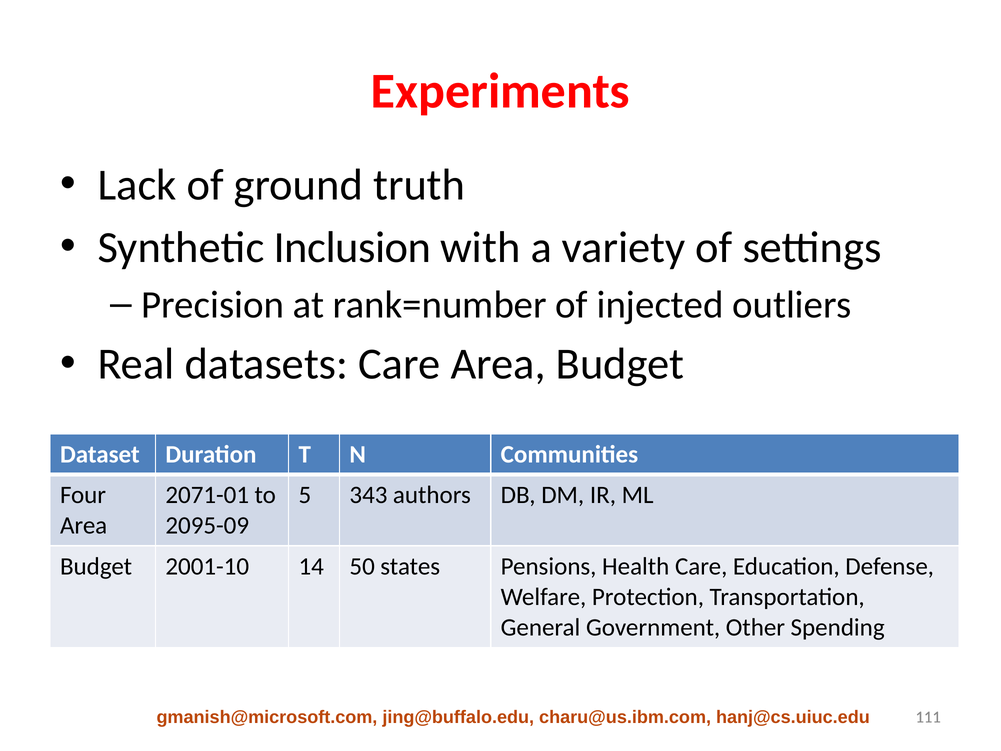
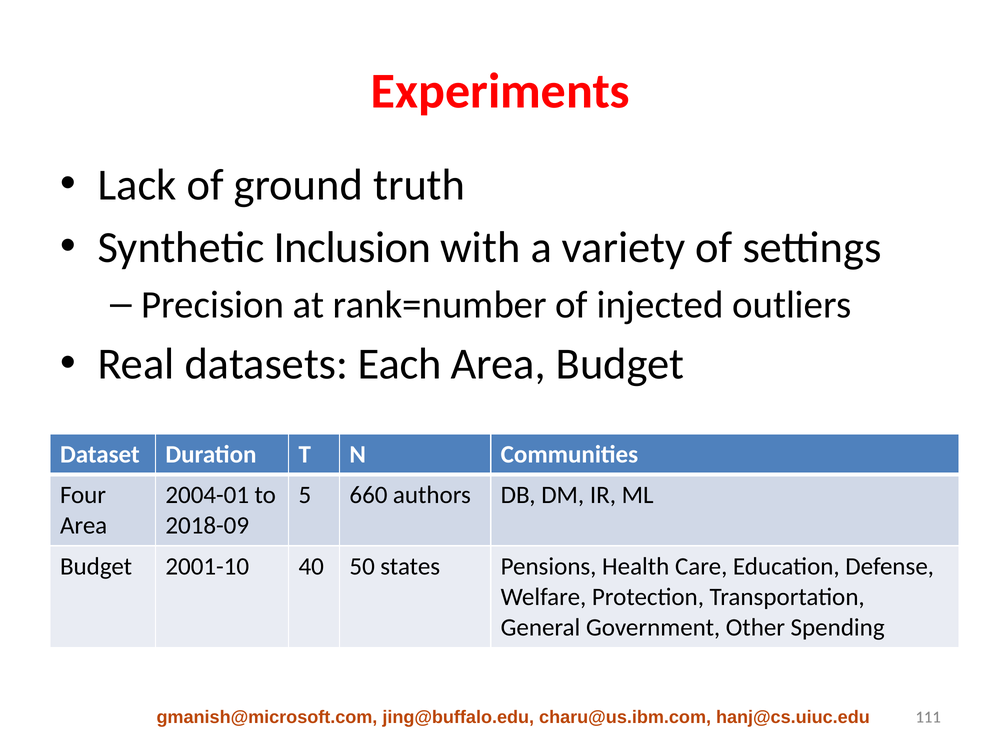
datasets Care: Care -> Each (400, 364)
2071-01: 2071-01 -> 2004-01 (207, 495)
343: 343 -> 660 (368, 495)
2095-09: 2095-09 -> 2018-09 (207, 526)
14: 14 -> 40 (311, 566)
